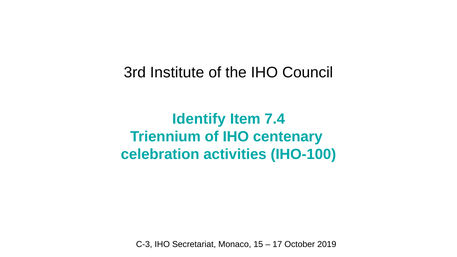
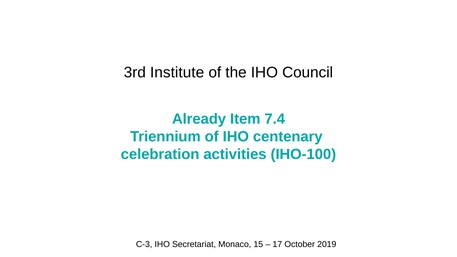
Identify: Identify -> Already (199, 119)
